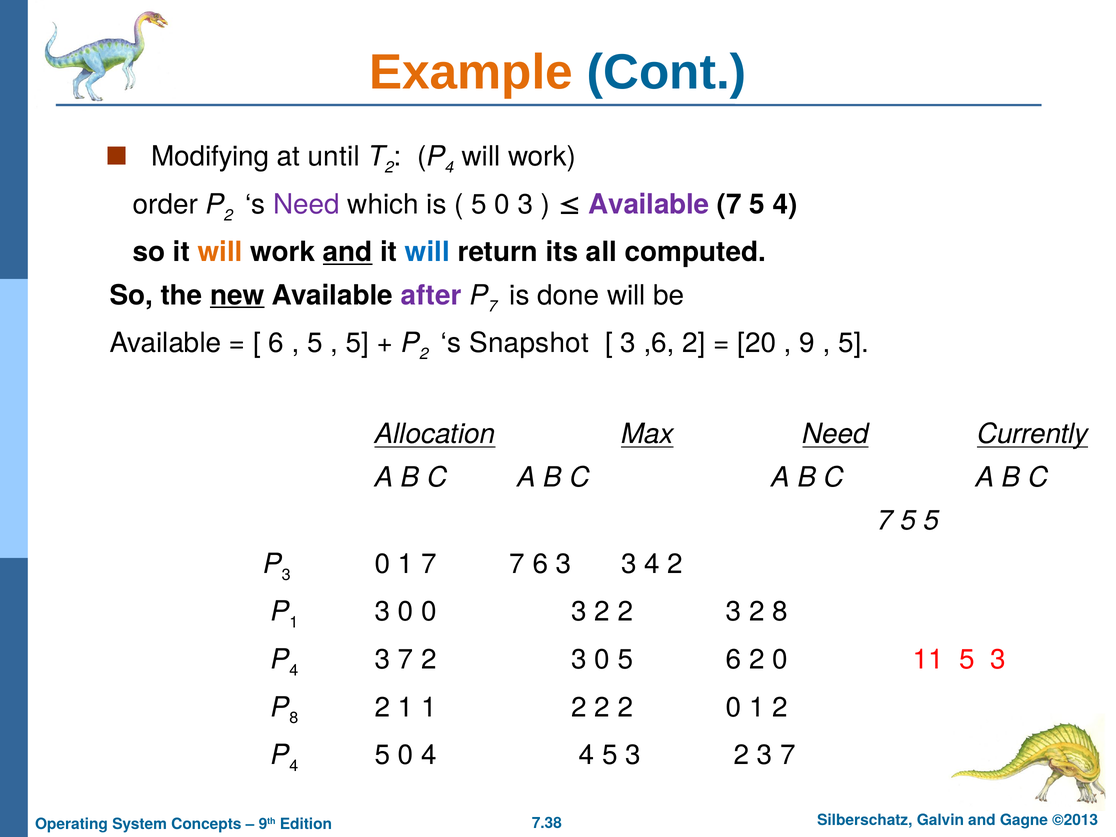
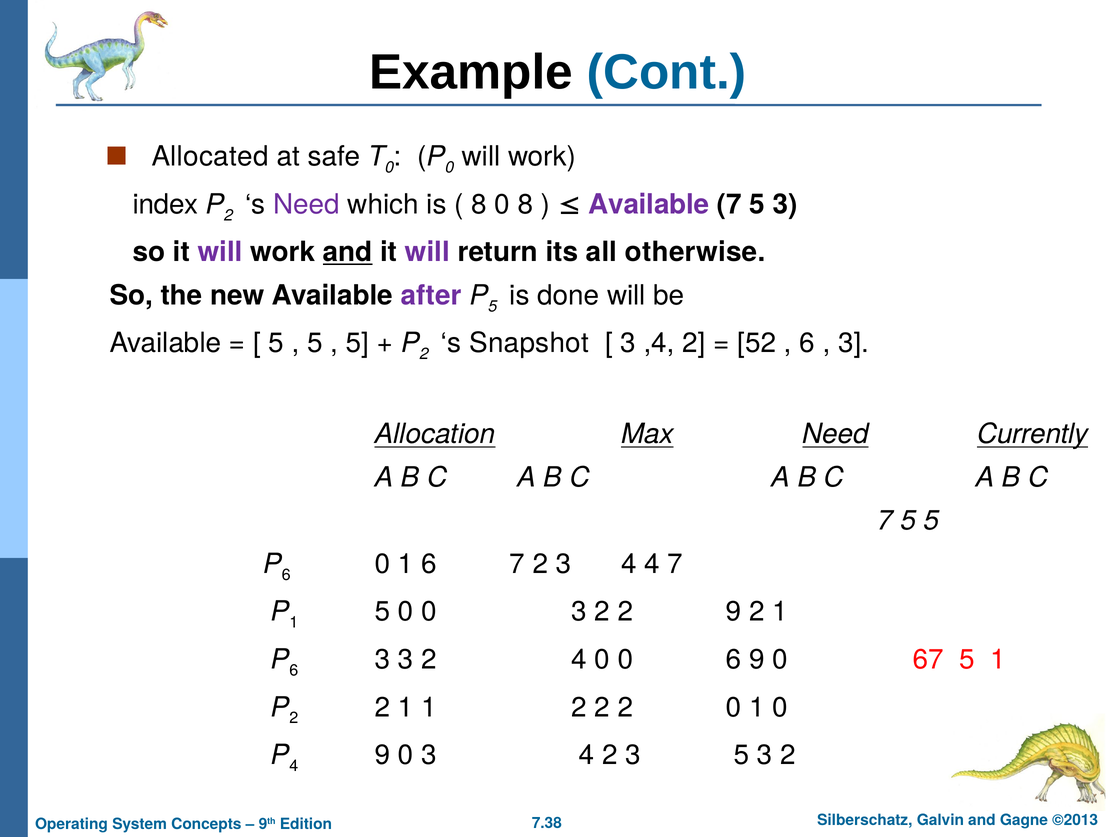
Example colour: orange -> black (471, 72)
Modifying: Modifying -> Allocated (210, 157)
until: until -> safe (334, 157)
2: 2 -> 0 (390, 167)
4: 4 -> 0 (450, 167)
order: order -> index (165, 204)
5: 5 -> 8 (479, 204)
3: 3 -> 8 (525, 204)
7 5 4: 4 -> 3 (785, 204)
will colour: orange -> purple (220, 252)
will colour: blue -> purple (427, 252)
computed: computed -> otherwise (695, 252)
new underline: present -> none (237, 295)
7: 7 -> 5 (493, 306)
6: 6 -> 5 (276, 343)
,6: ,6 -> ,4 (659, 343)
20: 20 -> 52 (757, 343)
9: 9 -> 6 (807, 343)
5: 5 -> 3 (854, 343)
3: 3 -> 6 (286, 575)
1 7: 7 -> 6 (429, 564)
7 6: 6 -> 2 (540, 564)
3: 3 -> 4 (629, 564)
4 2: 2 -> 7 (675, 564)
1 3: 3 -> 5 (382, 612)
2 2 3: 3 -> 9 (734, 612)
8: 8 -> 1 (780, 612)
4: 4 -> 6 (294, 670)
7: 7 -> 3 (406, 660)
3: 3 -> 4 (579, 660)
5: 5 -> 0 (625, 660)
6 2: 2 -> 9 (757, 660)
11: 11 -> 67 (928, 660)
3: 3 -> 1 (998, 660)
8: 8 -> 2 (294, 718)
0 1 2: 2 -> 0 (780, 707)
5: 5 -> 9 (382, 755)
4: 4 -> 3 (429, 755)
5: 5 -> 2 (610, 755)
2: 2 -> 5 (741, 755)
7: 7 -> 2 (788, 755)
